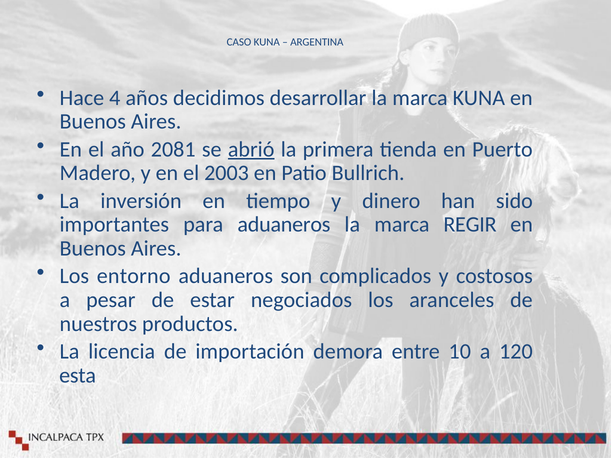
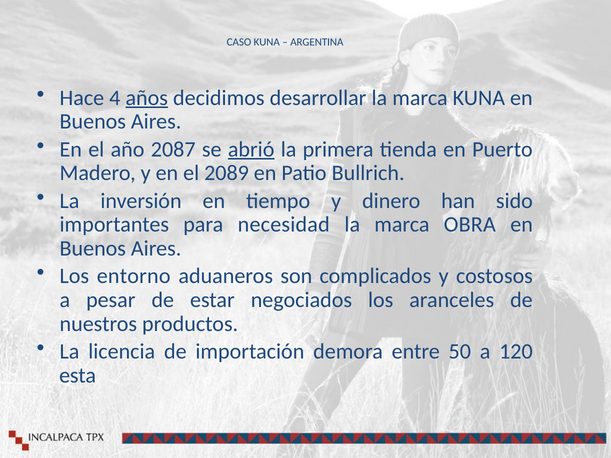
años underline: none -> present (147, 98)
2081: 2081 -> 2087 (173, 149)
2003: 2003 -> 2089 (227, 173)
para aduaneros: aduaneros -> necesidad (284, 225)
REGIR: REGIR -> OBRA (470, 225)
10: 10 -> 50 (460, 352)
